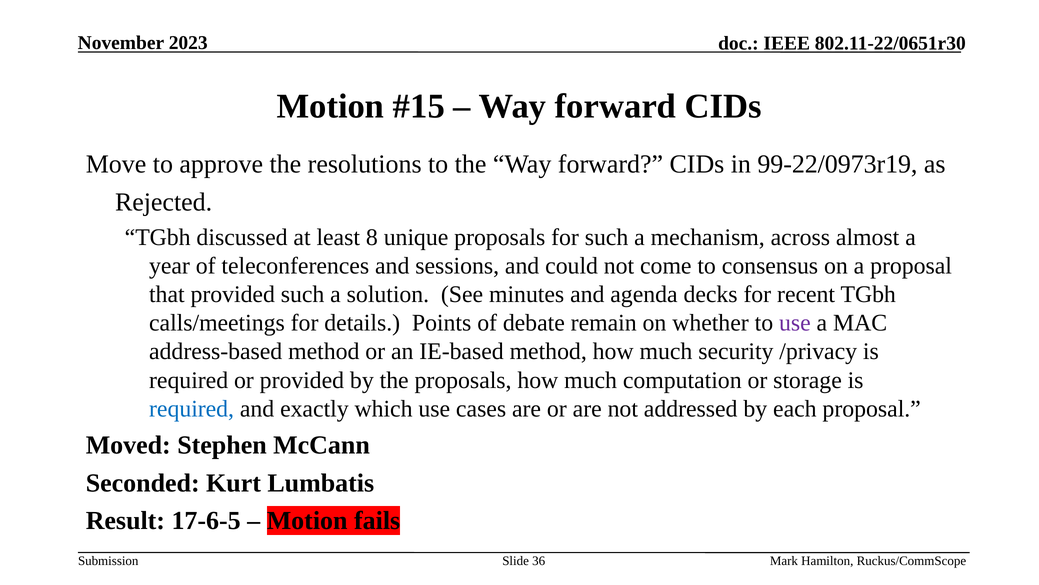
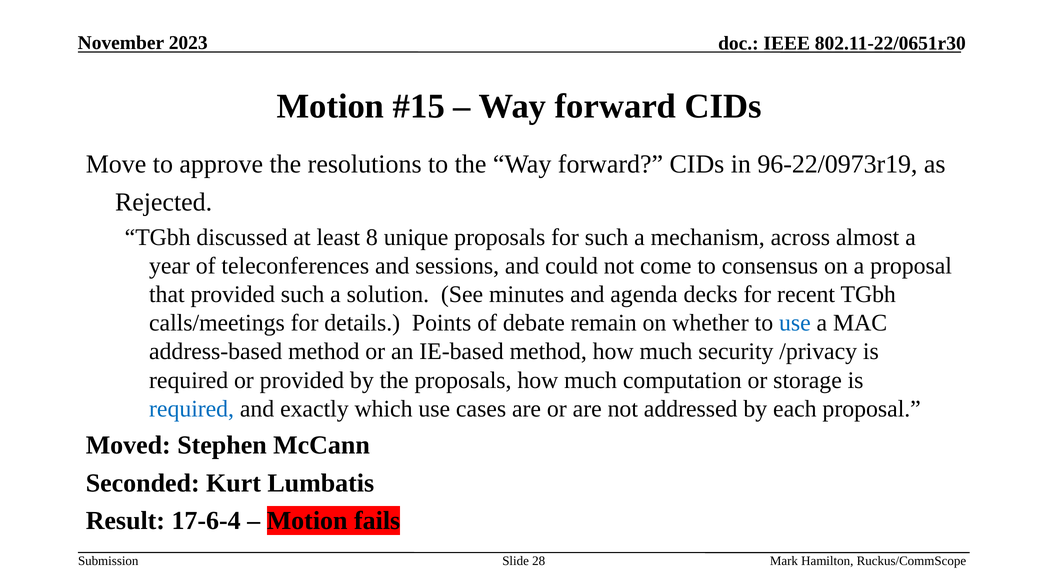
99-22/0973r19: 99-22/0973r19 -> 96-22/0973r19 (837, 164)
use colour: purple -> blue (795, 323)
17-6-5: 17-6-5 -> 17-6-4 (206, 520)
36: 36 -> 28 (539, 561)
